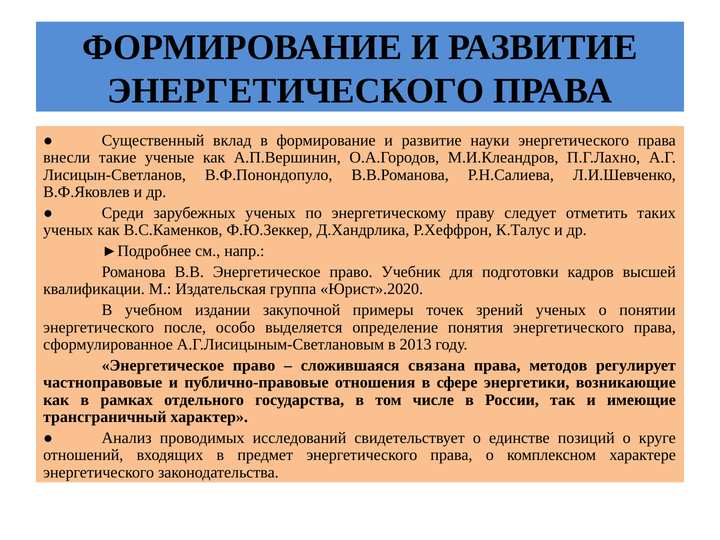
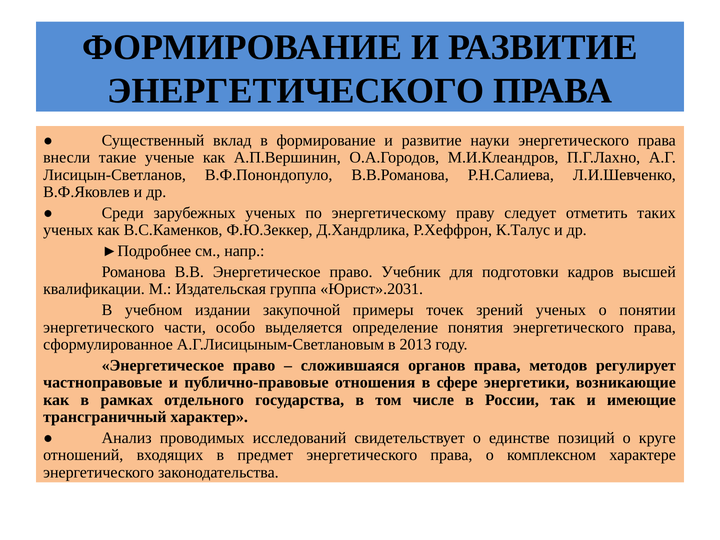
Юрист».2020: Юрист».2020 -> Юрист».2031 (372, 289)
после: после -> части (185, 327)
связана: связана -> органов (437, 365)
